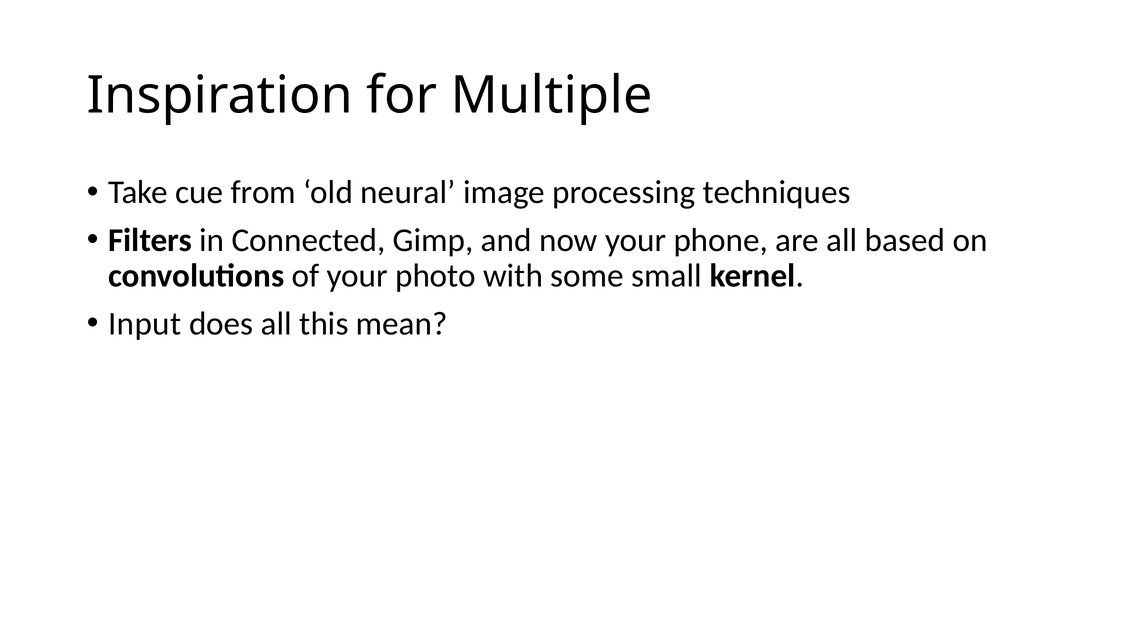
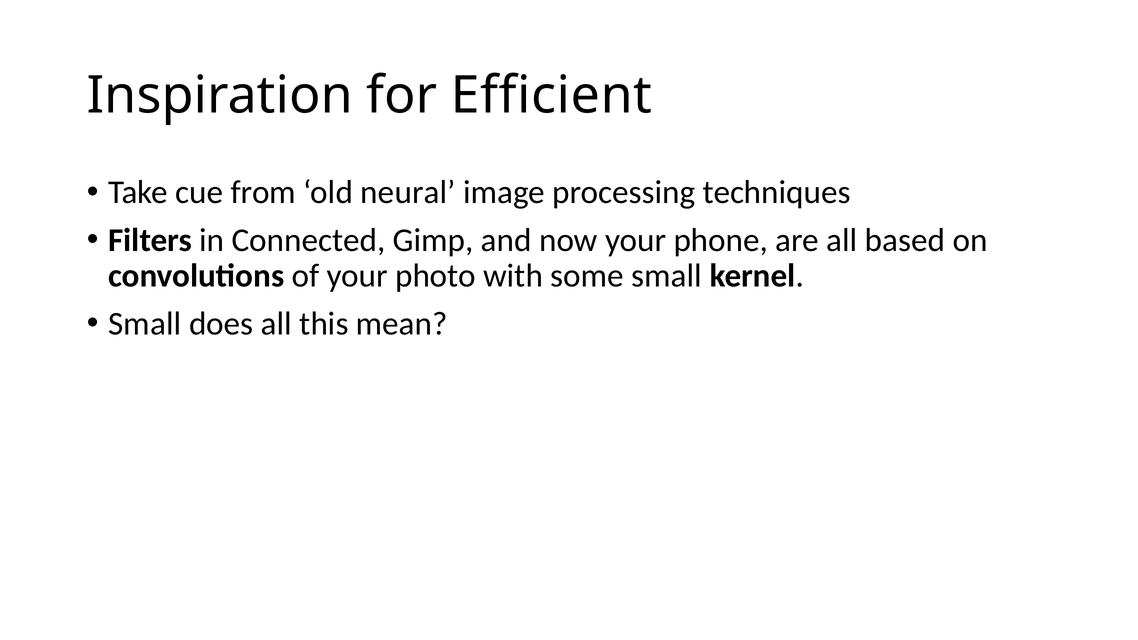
Multiple: Multiple -> Efficient (552, 96)
Input: Input -> Small (145, 324)
